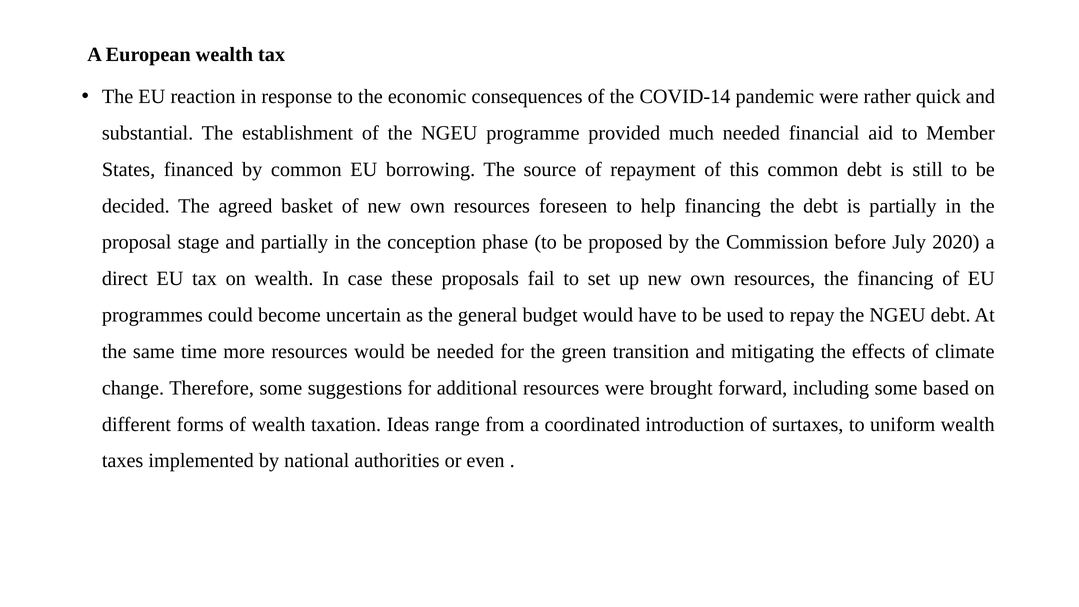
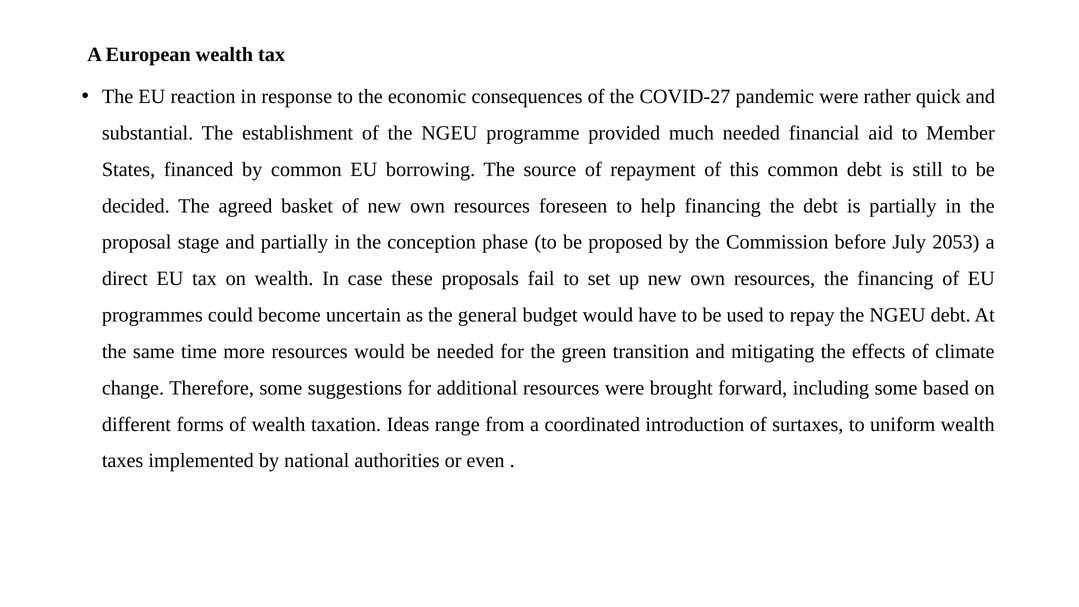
COVID-14: COVID-14 -> COVID-27 (685, 97)
2020: 2020 -> 2053 (956, 242)
